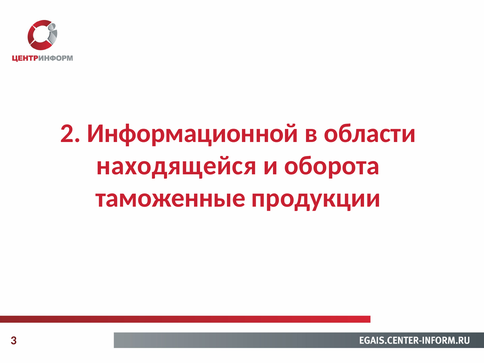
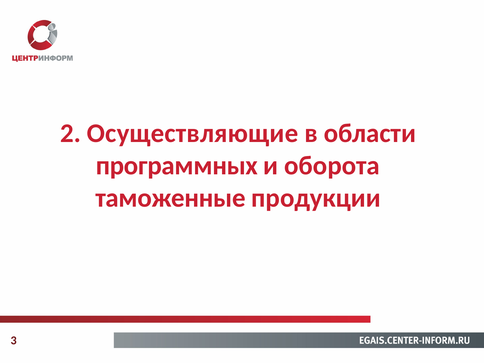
Информационной: Информационной -> Осуществляющие (193, 133)
находящейся: находящейся -> программных (177, 166)
